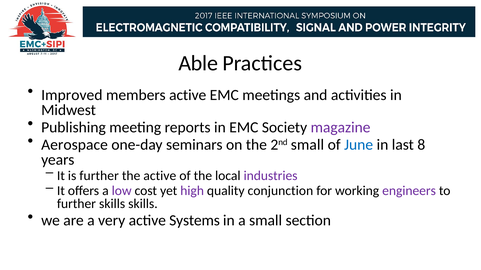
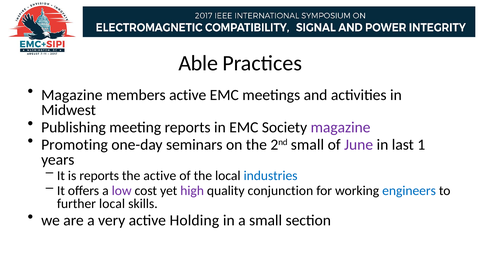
Improved: Improved -> Magazine (72, 95)
Aerospace: Aerospace -> Promoting (75, 145)
June colour: blue -> purple (359, 145)
8: 8 -> 1 (421, 145)
is further: further -> reports (99, 176)
industries colour: purple -> blue (271, 176)
engineers colour: purple -> blue (409, 191)
further skills: skills -> local (112, 204)
Systems: Systems -> Holding (194, 221)
